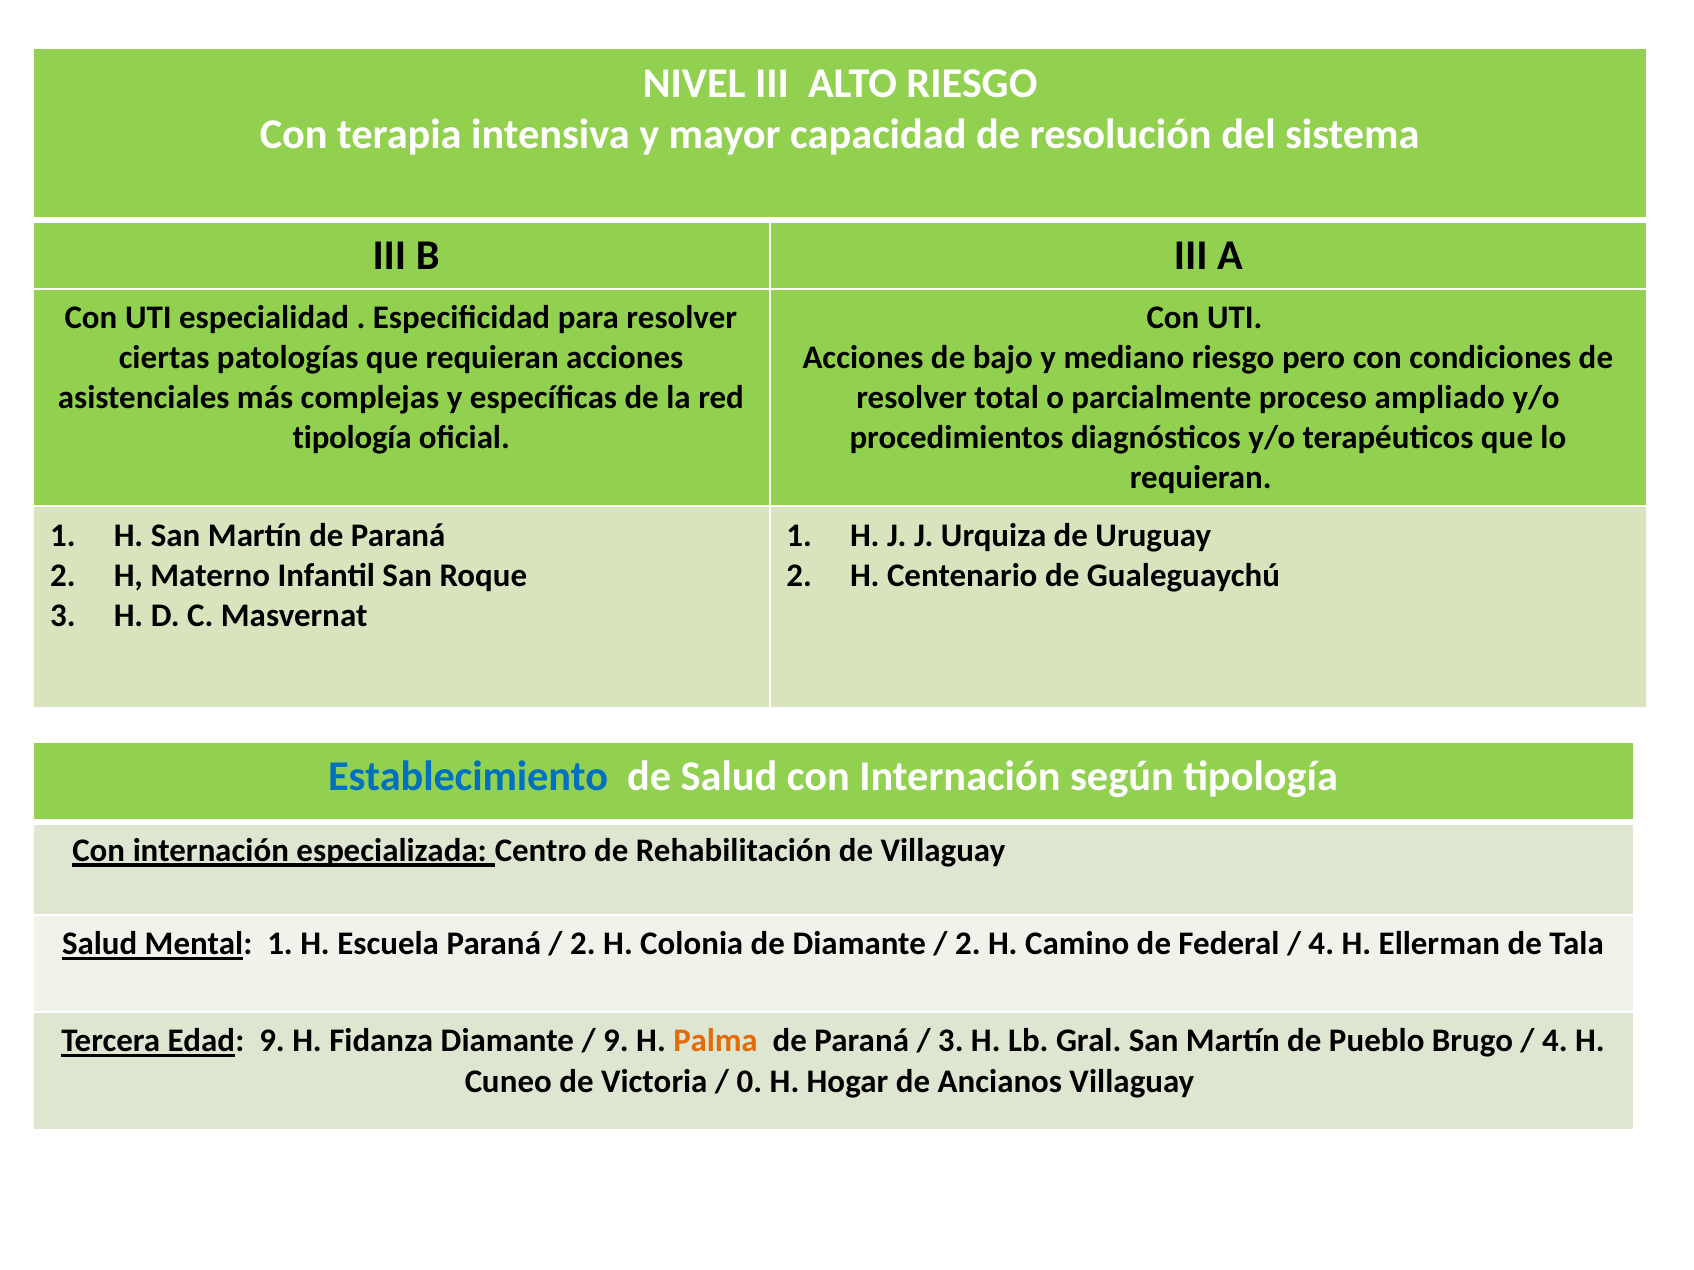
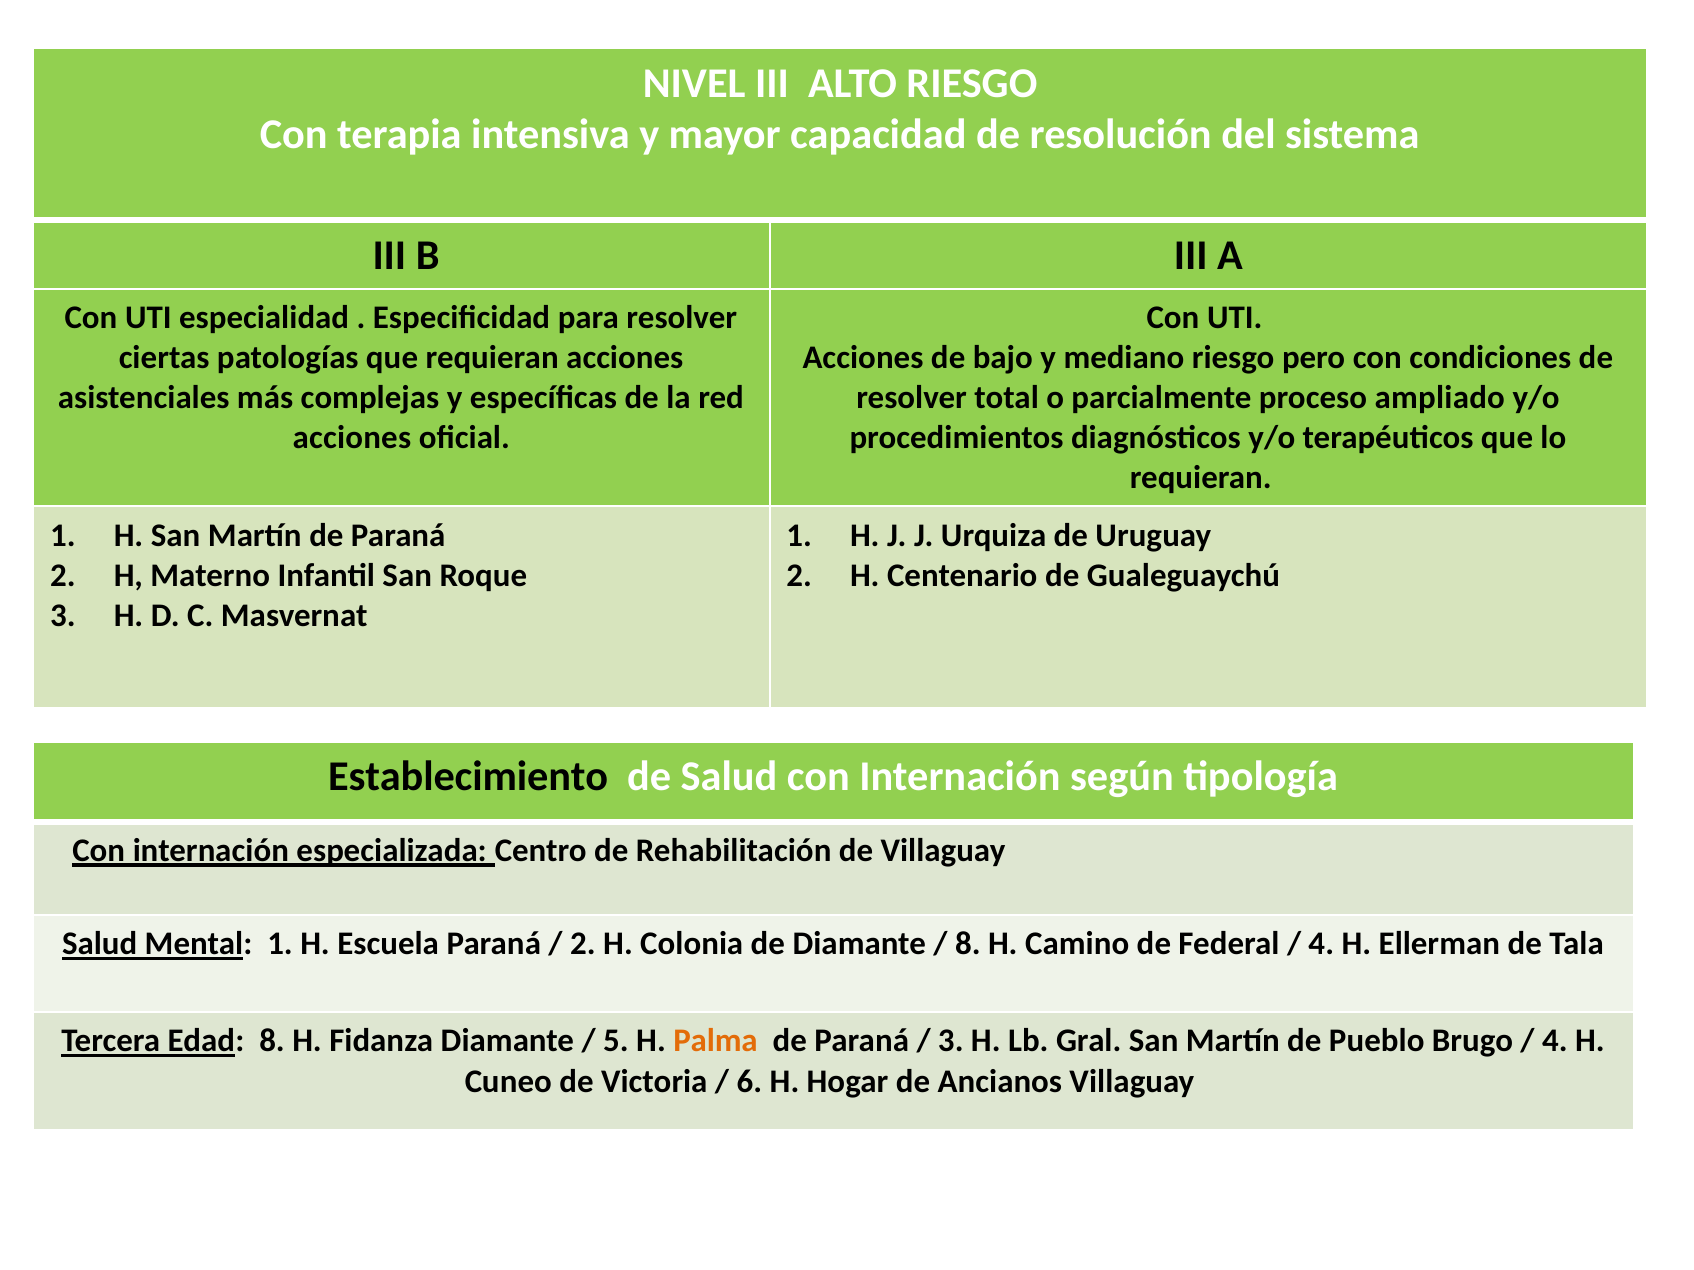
tipología: tipología -> acciones (352, 438)
Establecimiento colour: blue -> black (468, 777)
2: 2 -> 8 (968, 944)
Edad 9: 9 -> 8 (272, 1041)
9: 9 -> 5 (616, 1041)
0: 0 -> 6 (749, 1082)
